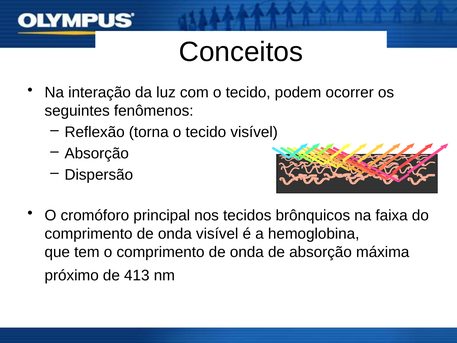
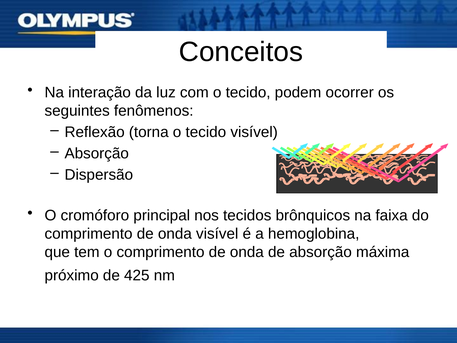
413: 413 -> 425 (137, 275)
